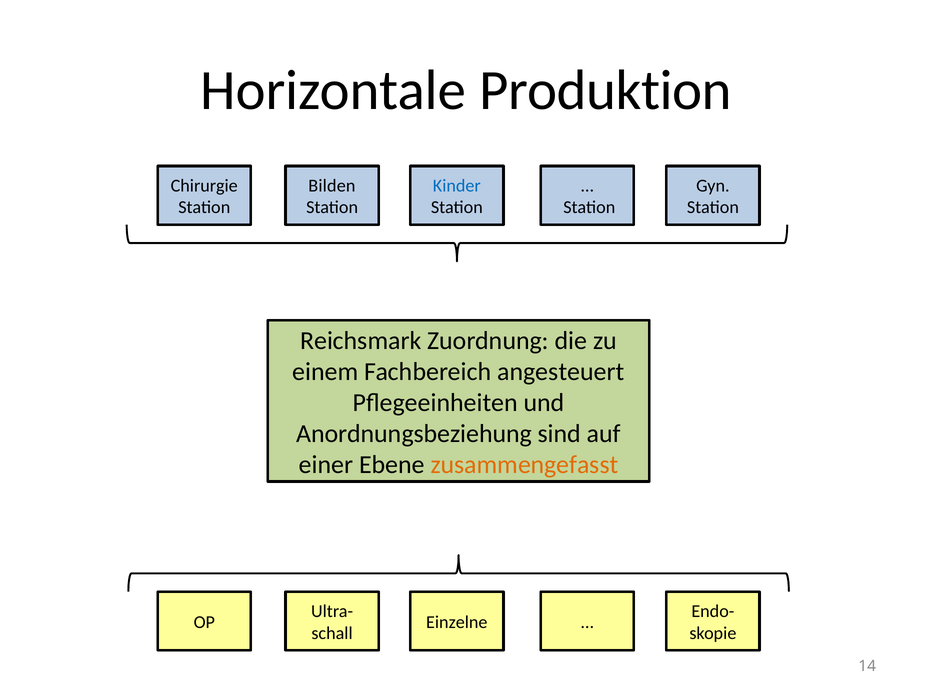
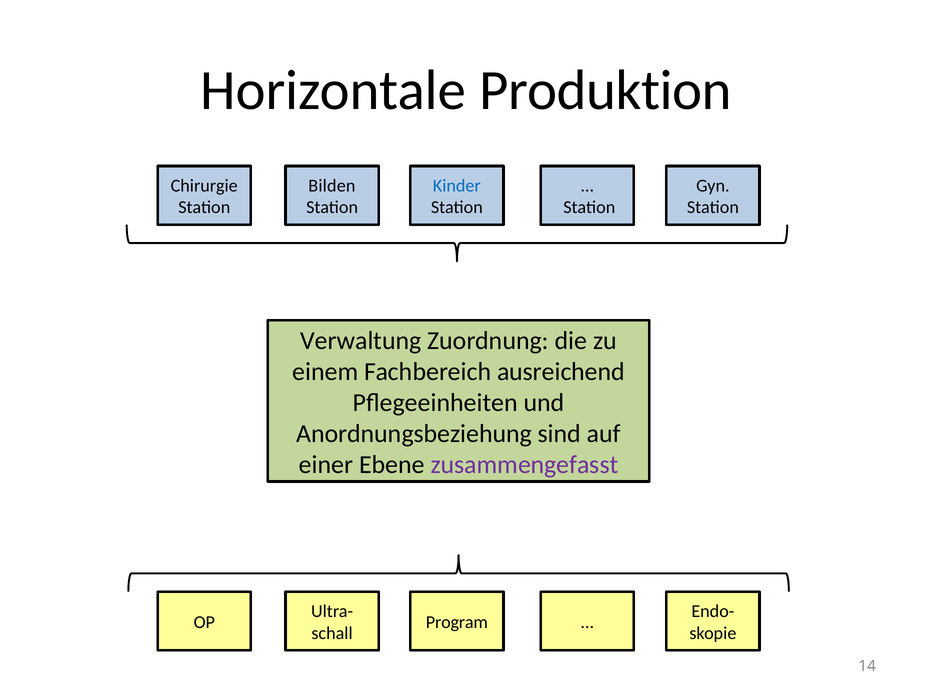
Reichsmark: Reichsmark -> Verwaltung (361, 340)
angesteuert: angesteuert -> ausreichend (561, 372)
zusammengefasst colour: orange -> purple (524, 465)
Einzelne: Einzelne -> Program (457, 622)
